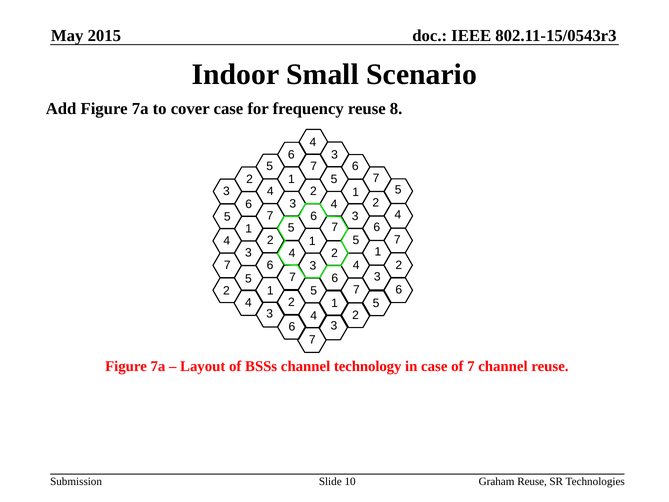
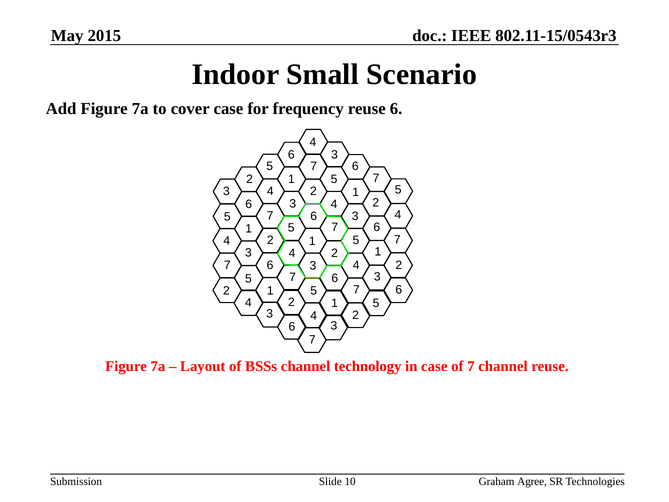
reuse 8: 8 -> 6 (396, 109)
Graham Reuse: Reuse -> Agree (532, 481)
